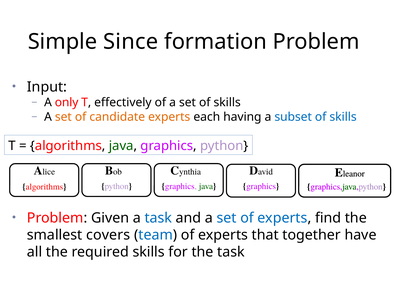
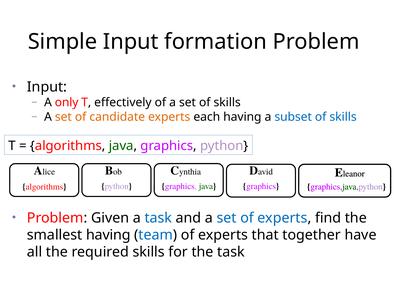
Simple Since: Since -> Input (131, 42)
smallest covers: covers -> having (108, 235)
